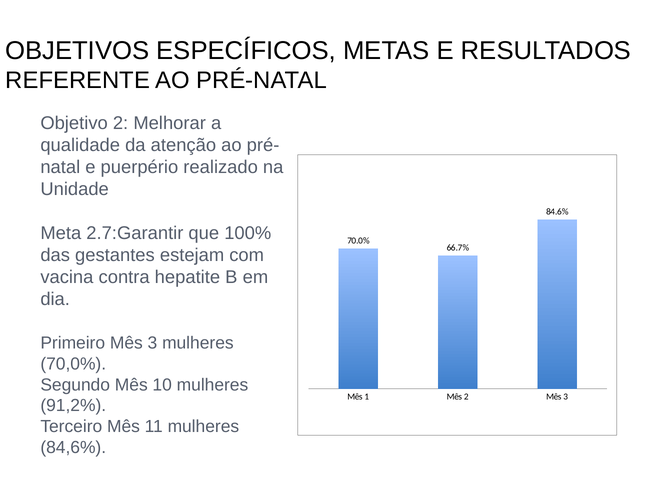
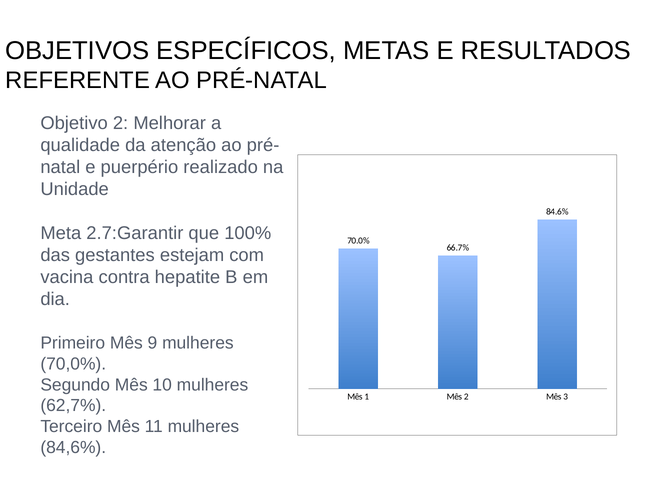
Primeiro Mês 3: 3 -> 9 (152, 343)
91,2%: 91,2% -> 62,7% (73, 405)
